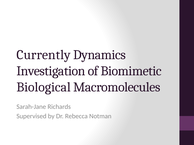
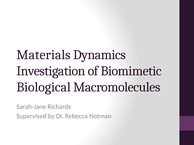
Currently: Currently -> Materials (44, 55)
